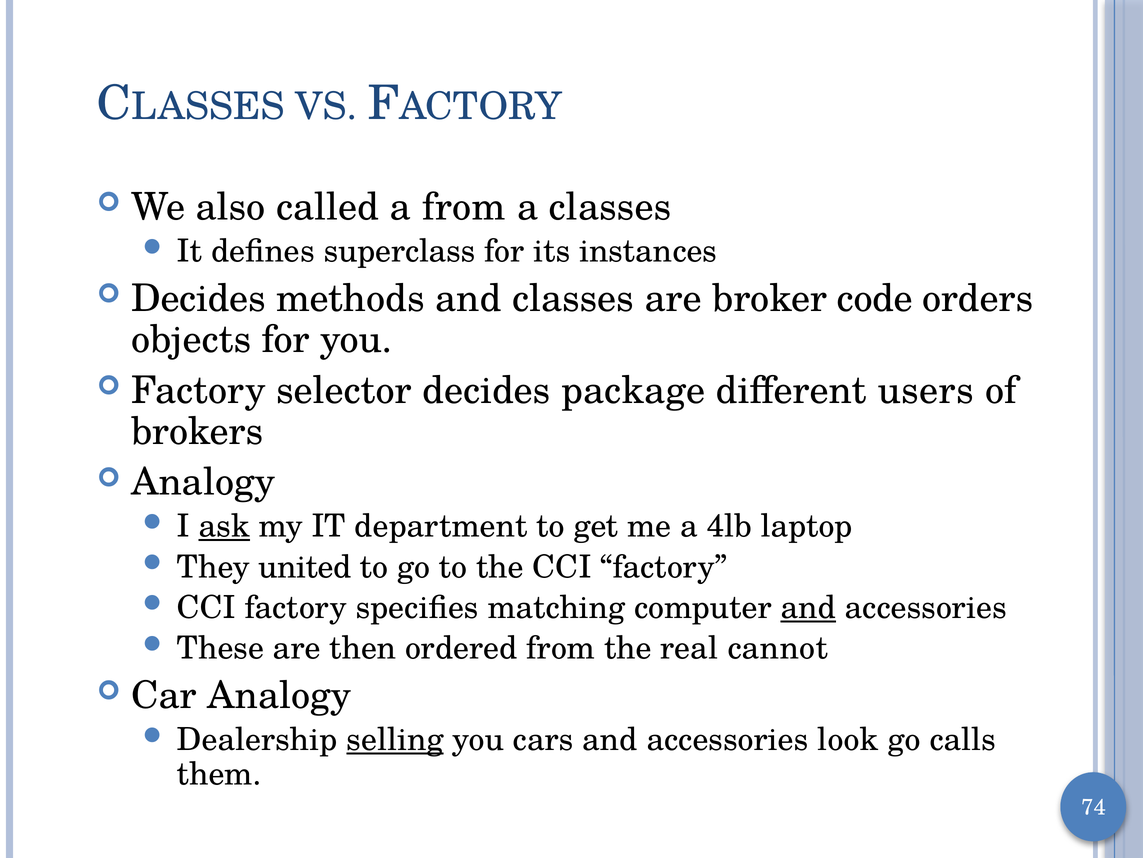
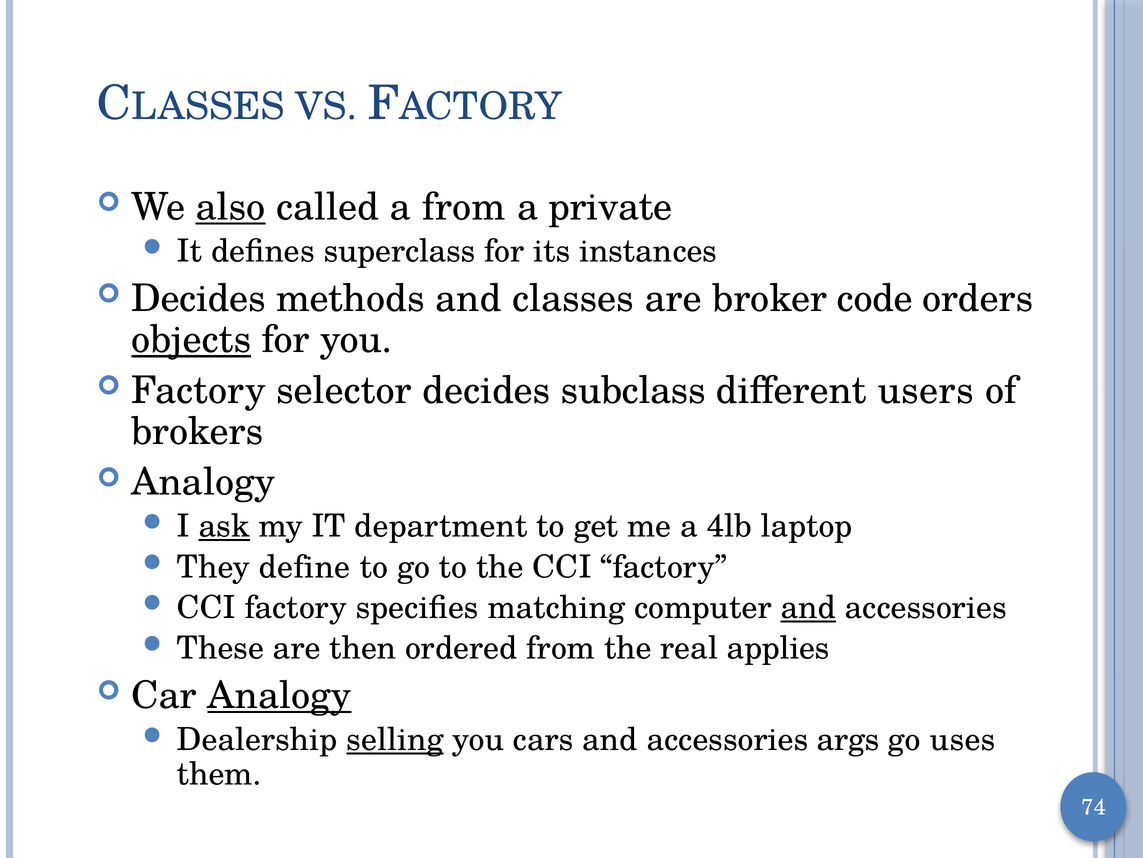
also underline: none -> present (231, 207)
a classes: classes -> private (610, 207)
objects underline: none -> present (191, 339)
package: package -> subclass (633, 390)
united: united -> define (305, 567)
cannot: cannot -> applies (778, 648)
Analogy underline: none -> present (279, 695)
look: look -> args (848, 739)
calls: calls -> uses (963, 739)
